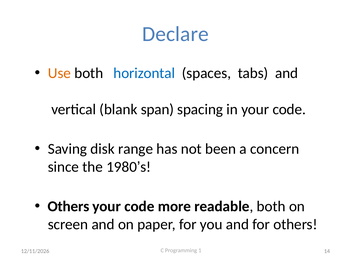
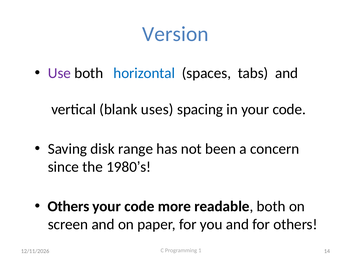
Declare: Declare -> Version (175, 34)
Use colour: orange -> purple (59, 73)
span: span -> uses (157, 110)
